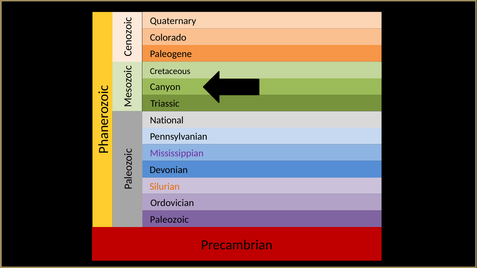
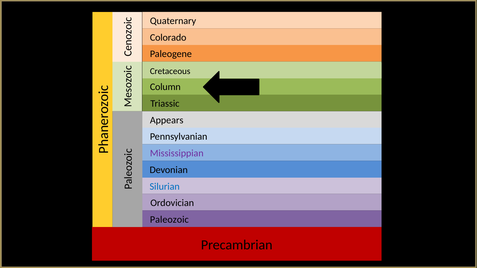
Canyon: Canyon -> Column (165, 87)
National: National -> Appears (167, 120)
Silurian colour: orange -> blue (165, 187)
